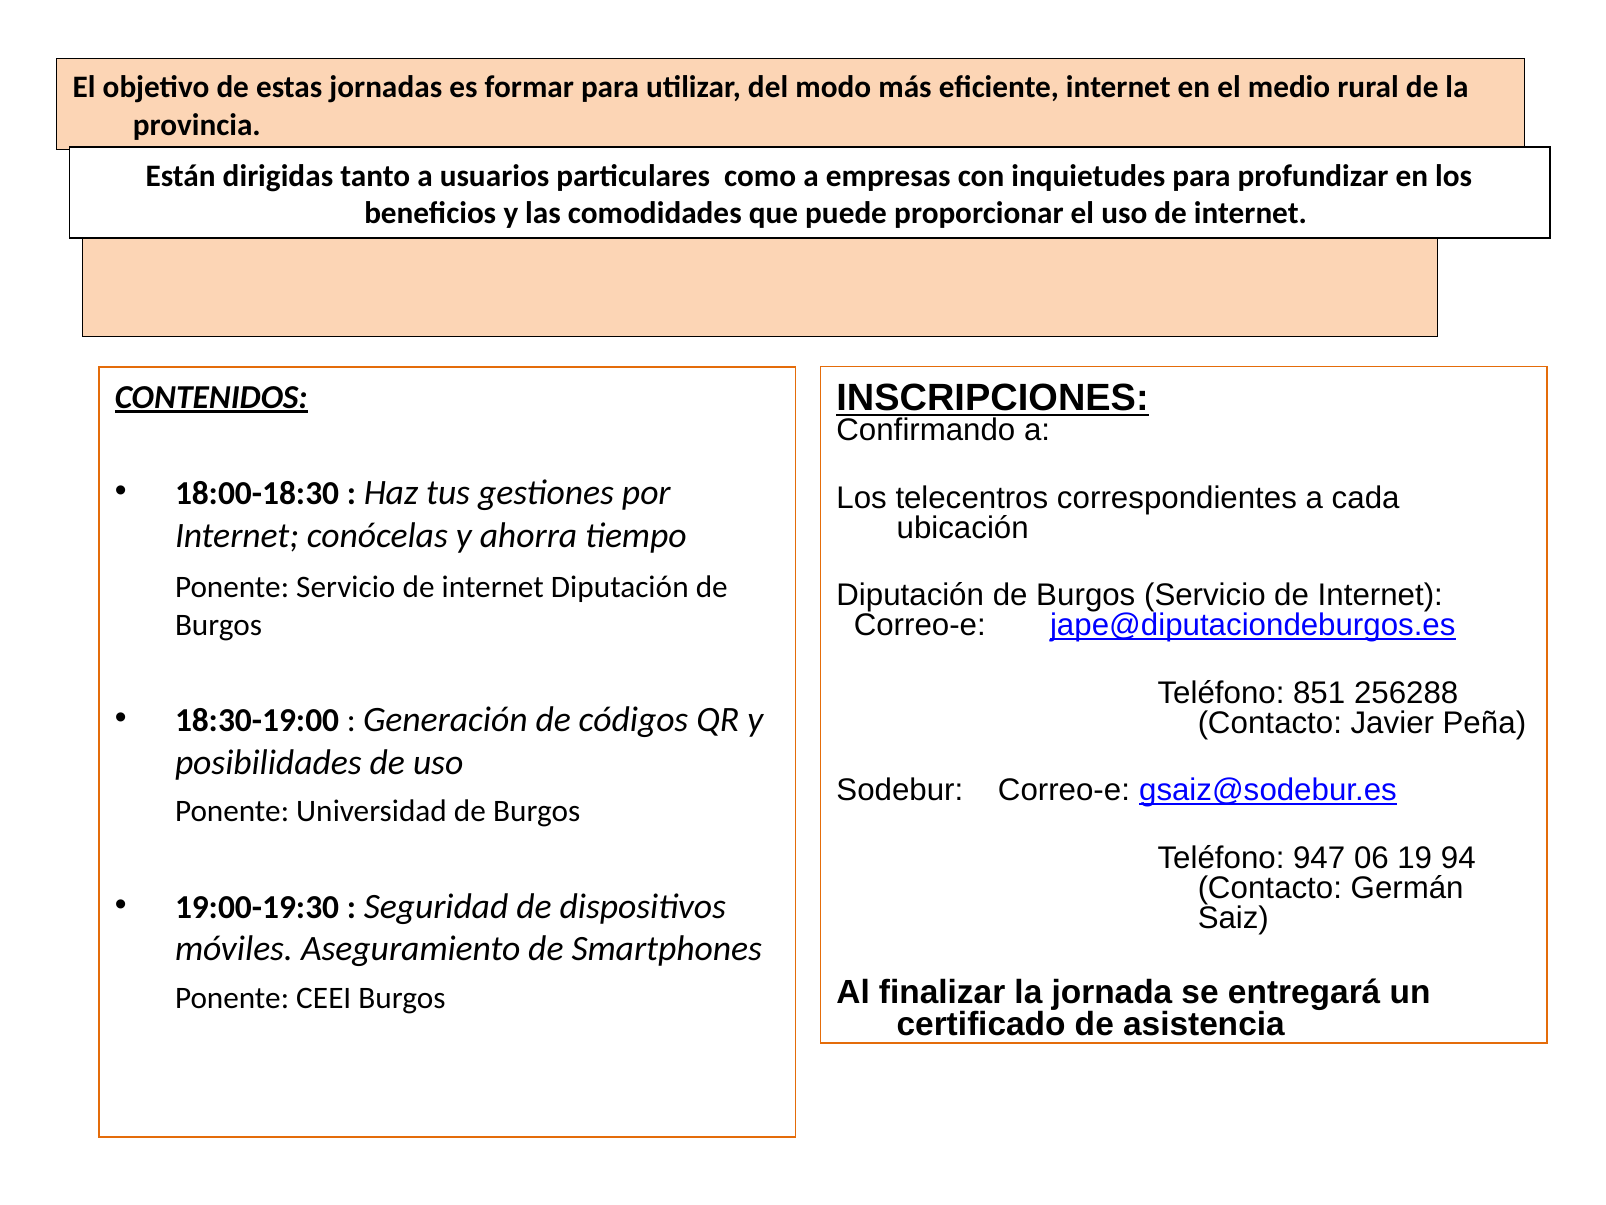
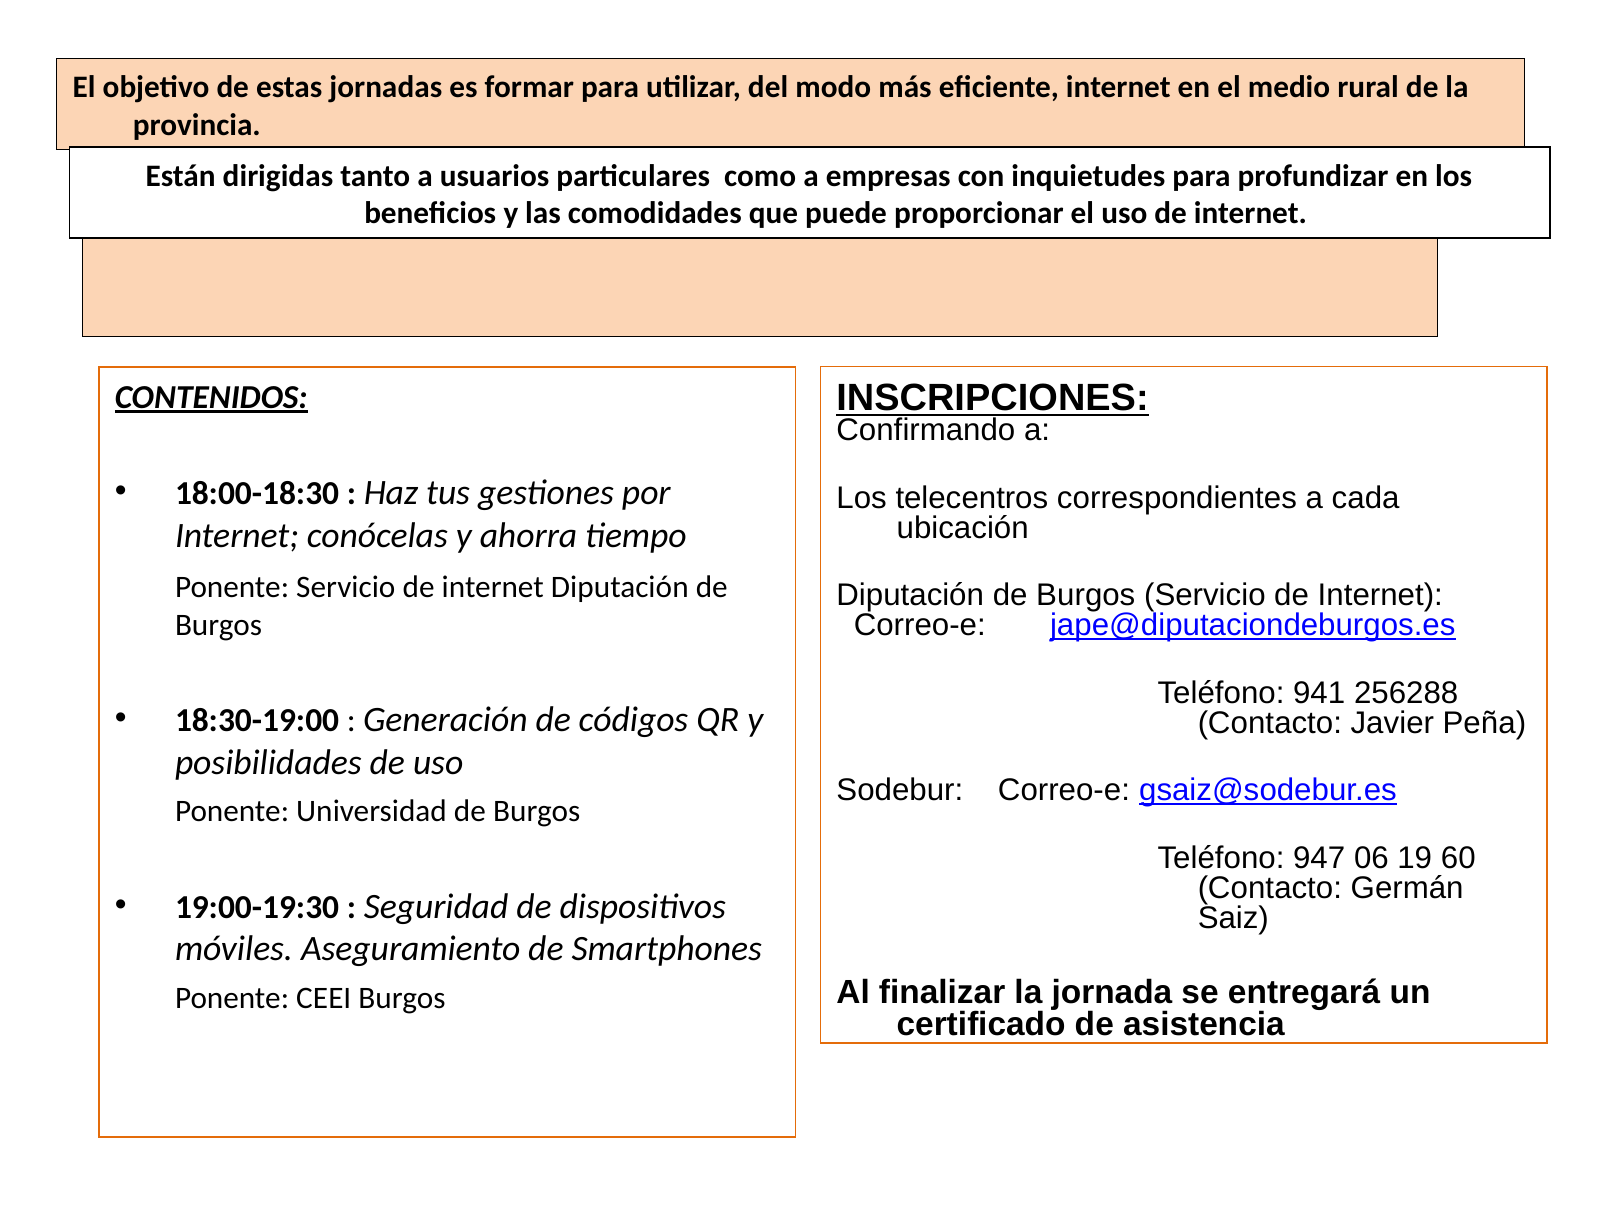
851: 851 -> 941 (1319, 693)
94: 94 -> 60 (1458, 858)
